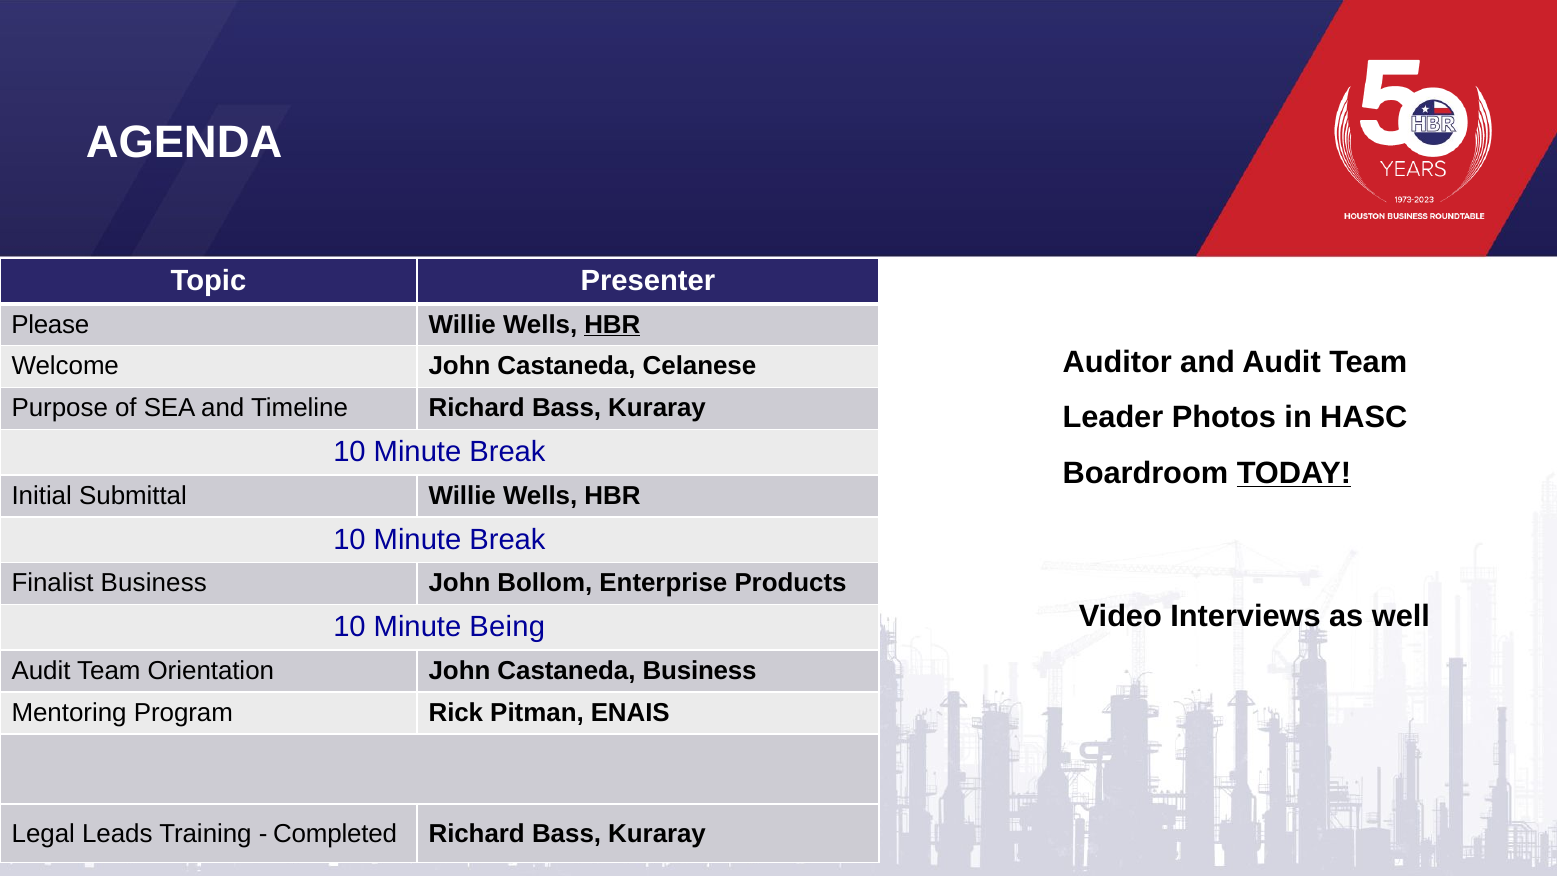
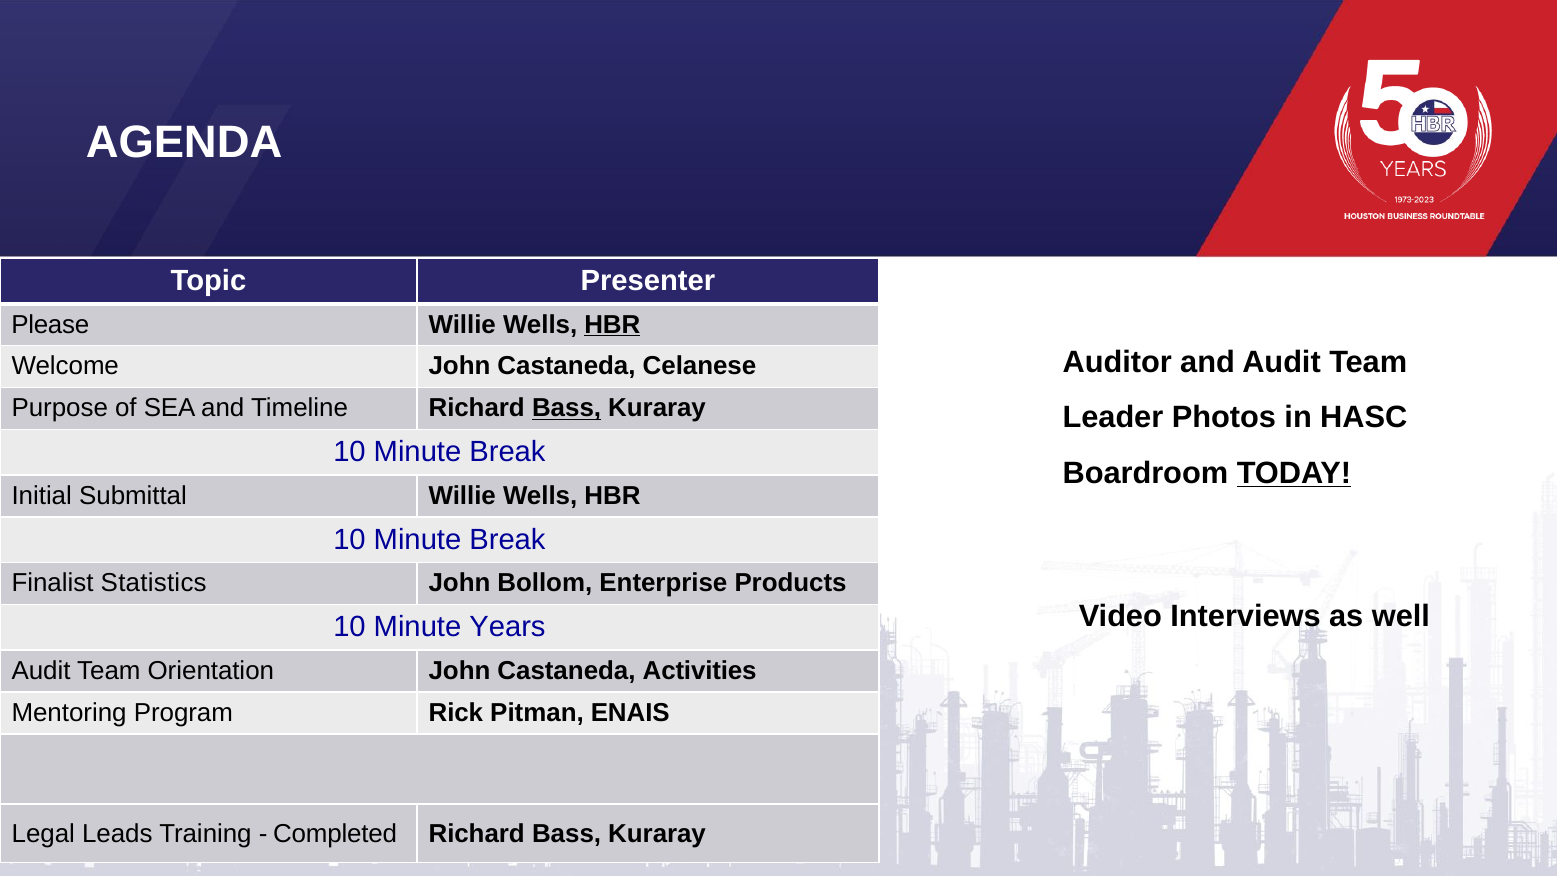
Bass underline: none -> present (567, 408)
Finalist Business: Business -> Statistics (154, 583)
Being: Being -> Years (507, 627)
Castaneda Business: Business -> Activities (700, 671)
